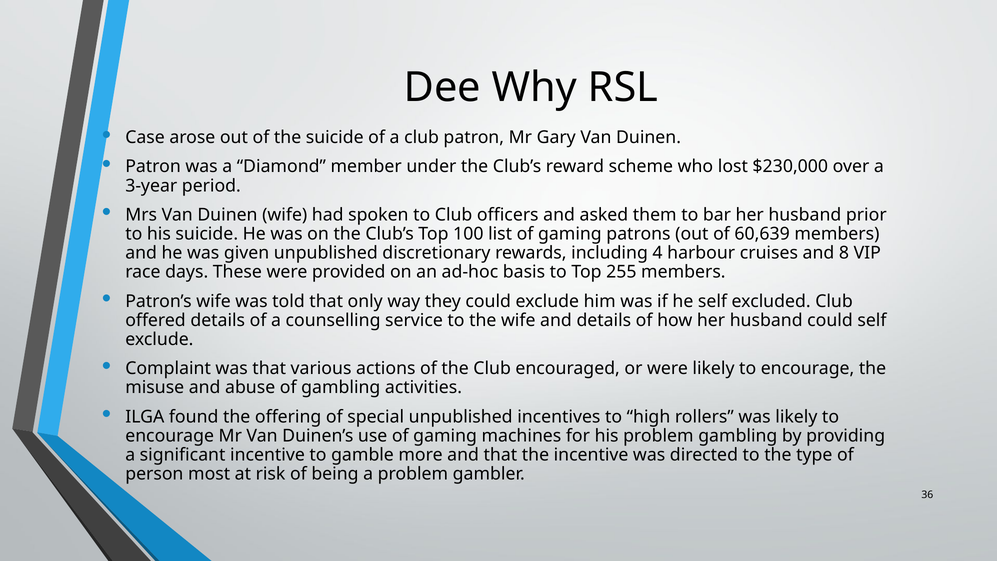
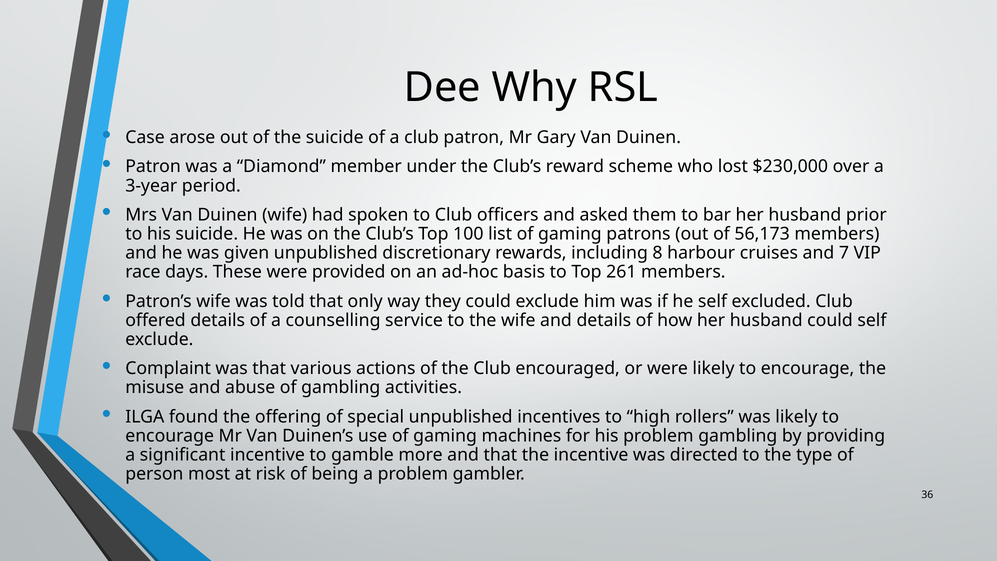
60,639: 60,639 -> 56,173 (762, 234)
4: 4 -> 8 (658, 253)
8: 8 -> 7 (844, 253)
255: 255 -> 261 (621, 272)
